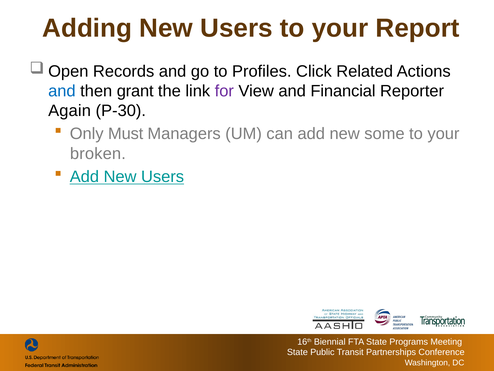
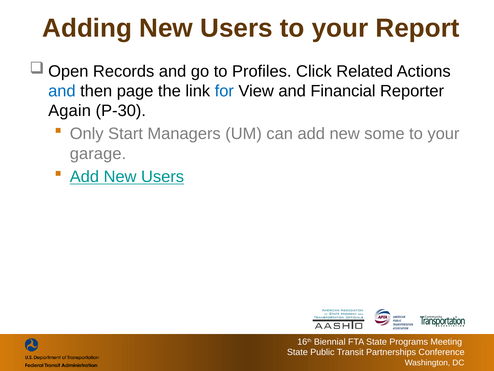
grant: grant -> page (135, 91)
for colour: purple -> blue (224, 91)
Must: Must -> Start (126, 134)
broken: broken -> garage (98, 153)
